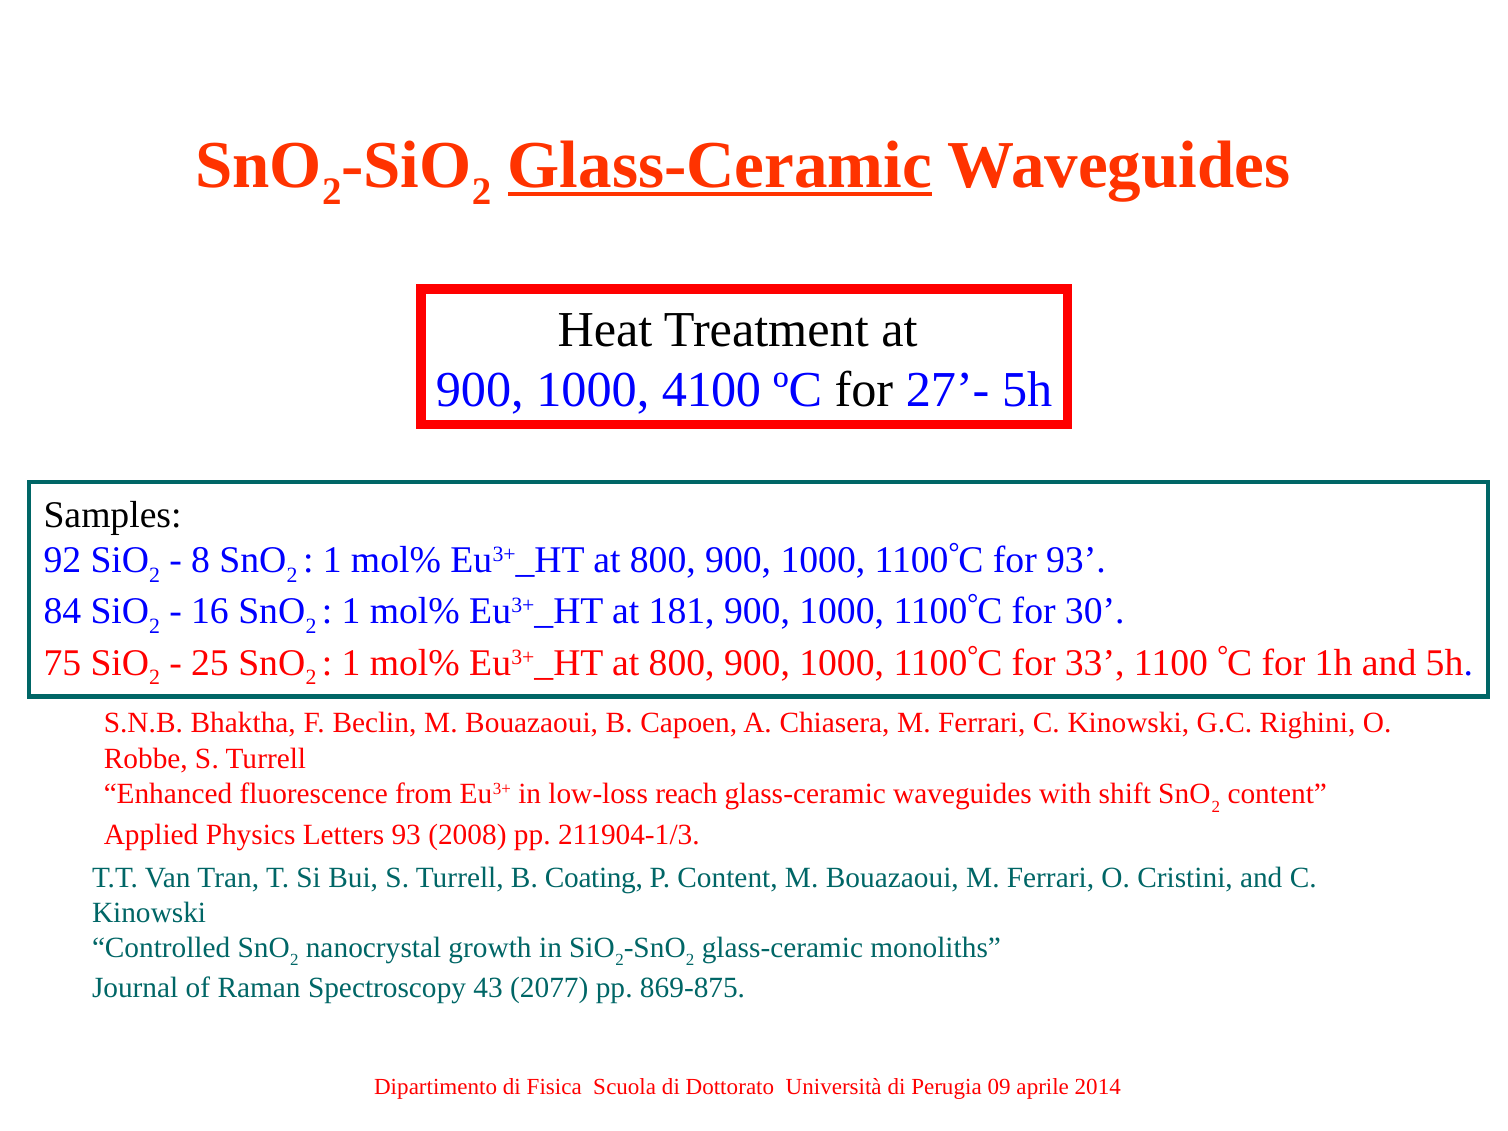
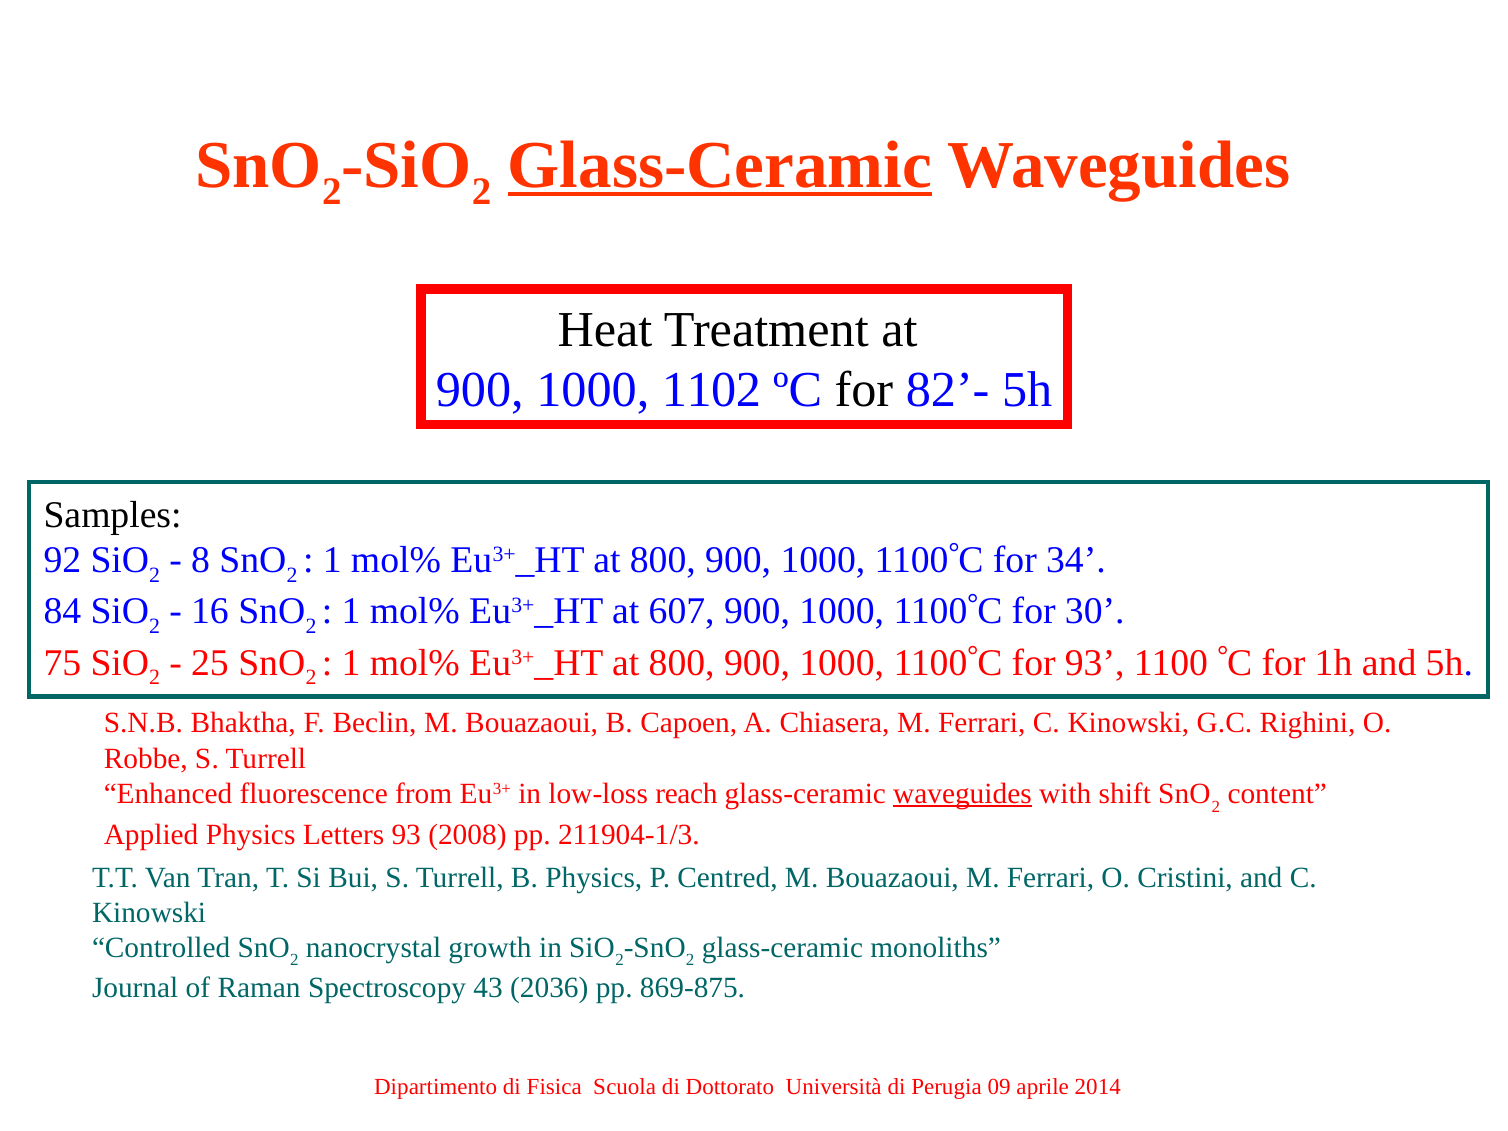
4100: 4100 -> 1102 (711, 390)
27’-: 27’- -> 82’- (948, 390)
for 93: 93 -> 34 (1076, 560)
181: 181 -> 607 (682, 612)
for 33: 33 -> 93 (1095, 663)
waveguides underline: none -> present (962, 794)
B Coating: Coating -> Physics (594, 878)
P Content: Content -> Centred (728, 878)
2077: 2077 -> 2036 (549, 988)
